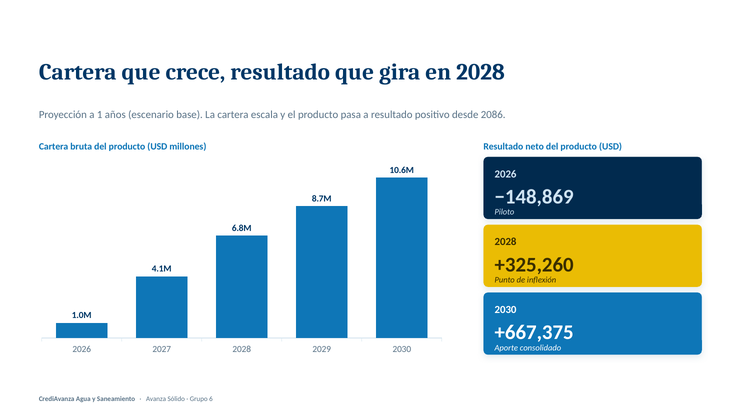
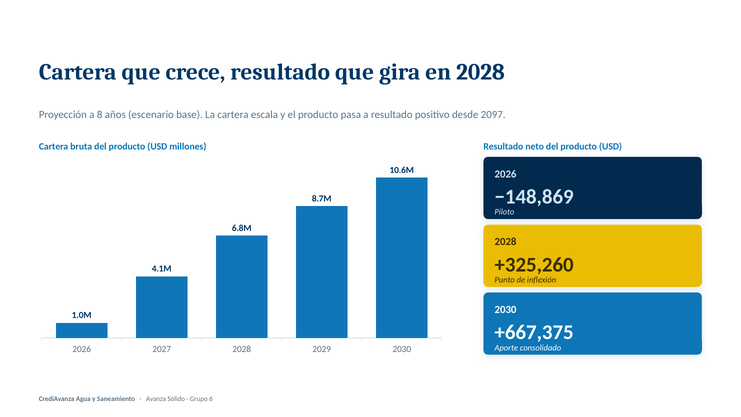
1: 1 -> 8 (100, 114)
2086: 2086 -> 2097 (493, 114)
